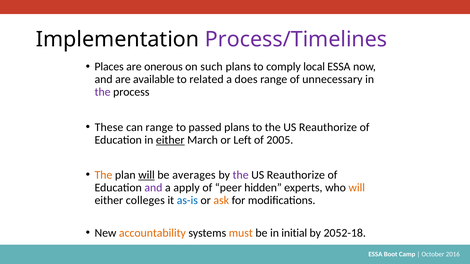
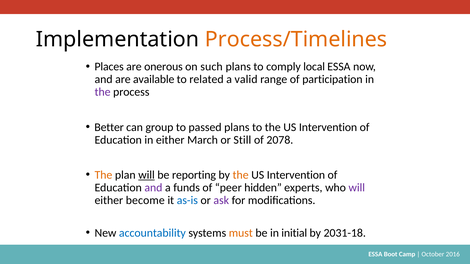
Process/Timelines colour: purple -> orange (296, 39)
does: does -> valid (246, 79)
unnecessary: unnecessary -> participation (332, 79)
These: These -> Better (109, 127)
can range: range -> group (159, 127)
to the US Reauthorize: Reauthorize -> Intervention (328, 127)
either underline: present -> none (170, 140)
Left: Left -> Still (242, 140)
2005: 2005 -> 2078 (280, 140)
averages: averages -> reporting (194, 175)
the colour: purple -> orange (241, 175)
Reauthorize: Reauthorize -> Intervention (296, 175)
apply: apply -> funds (187, 188)
will colour: orange -> purple (357, 188)
colleges: colleges -> become (145, 201)
ask colour: orange -> purple (221, 201)
accountability colour: orange -> blue (152, 233)
2052-18: 2052-18 -> 2031-18 (345, 233)
